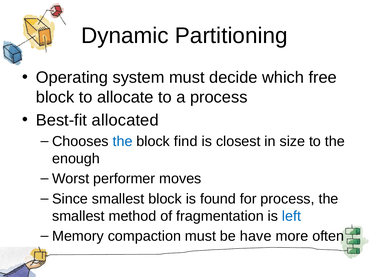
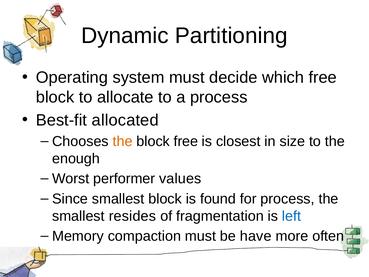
the colour: blue -> orange (123, 141)
block find: find -> free (186, 141)
moves: moves -> values (180, 179)
method: method -> resides (132, 216)
